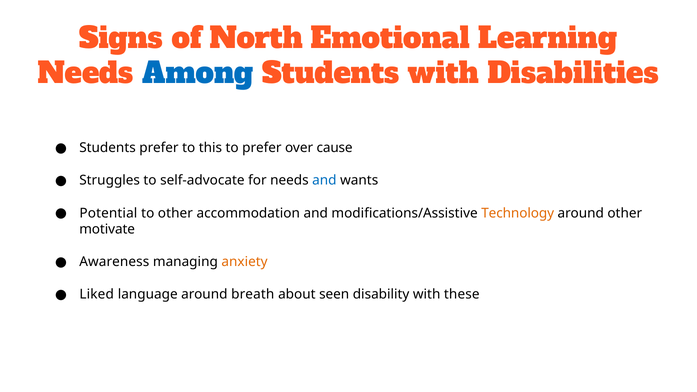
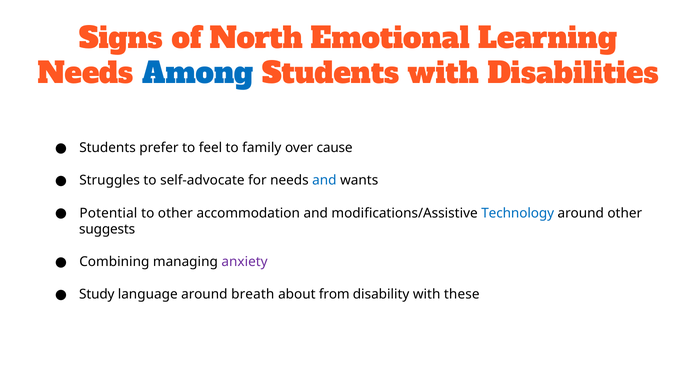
this: this -> feel (210, 148)
to prefer: prefer -> family (262, 148)
Technology colour: orange -> blue (518, 213)
motivate: motivate -> suggests (107, 229)
Awareness: Awareness -> Combining (114, 262)
anxiety colour: orange -> purple (245, 262)
Liked: Liked -> Study (97, 294)
seen: seen -> from (334, 294)
